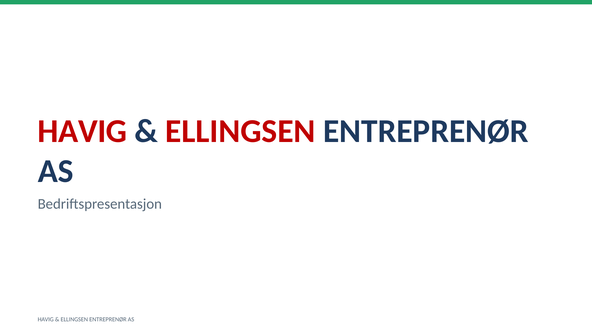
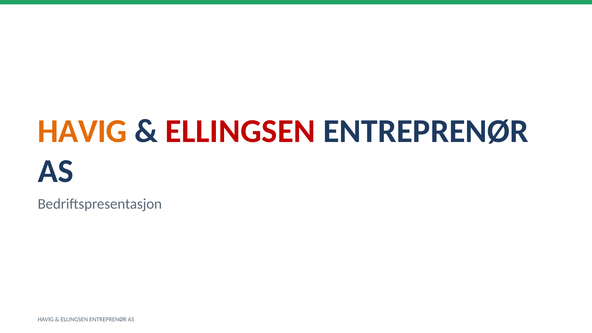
HAVIG colour: red -> orange (82, 131)
